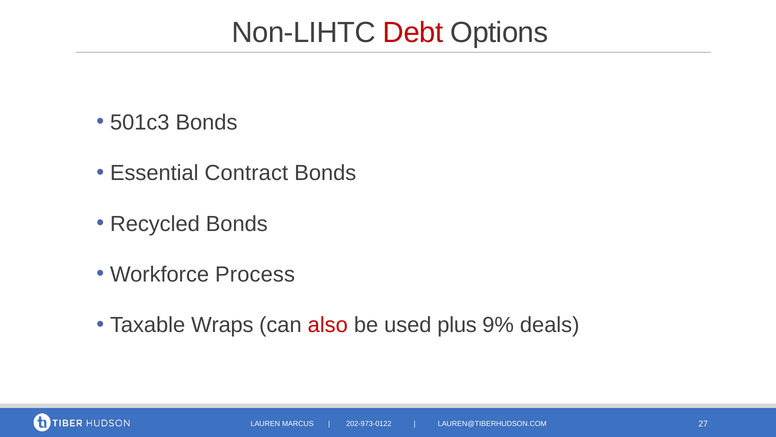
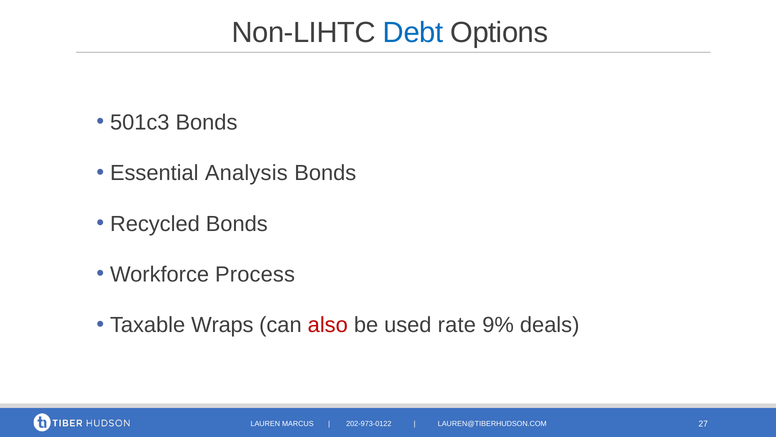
Debt colour: red -> blue (413, 33)
Contract: Contract -> Analysis (246, 173)
plus: plus -> rate (457, 325)
